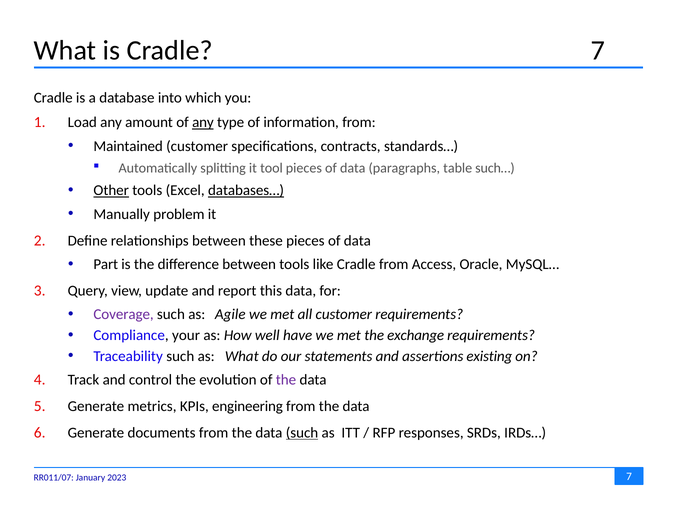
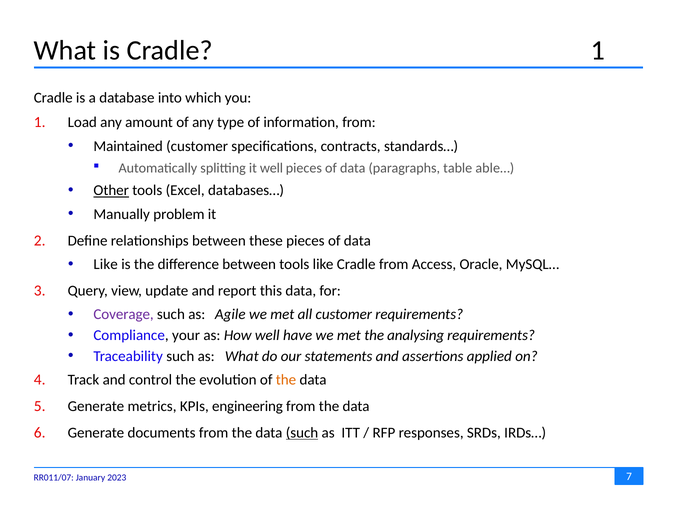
Cradle 7: 7 -> 1 (598, 50)
any underline: present -> none (203, 123)
it tool: tool -> well (271, 169)
such…: such… -> able… (495, 169)
databases… underline: present -> none (246, 191)
Part: Part -> Like (106, 265)
exchange: exchange -> analysing (416, 336)
existing: existing -> applied (489, 357)
the colour: purple -> orange (286, 380)
